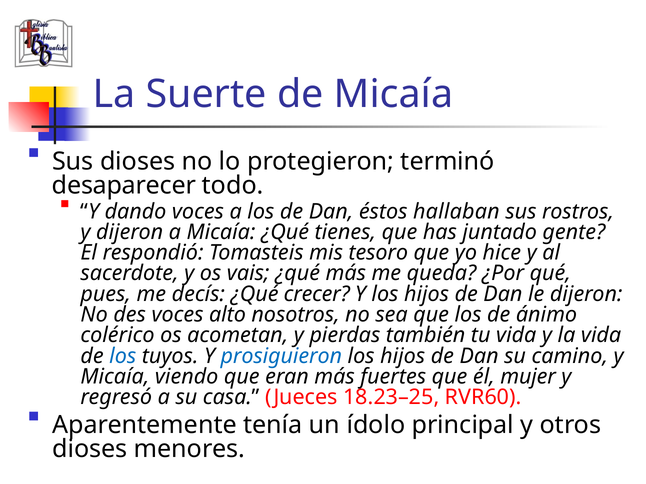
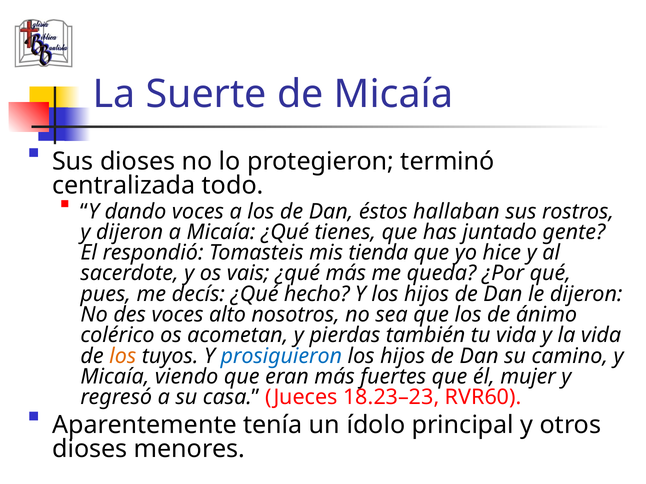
desaparecer: desaparecer -> centralizada (124, 186)
tesoro: tesoro -> tienda (378, 253)
crecer: crecer -> hecho (317, 294)
los colour: blue -> orange (123, 356)
18.23–25: 18.23–25 -> 18.23–23 (391, 398)
